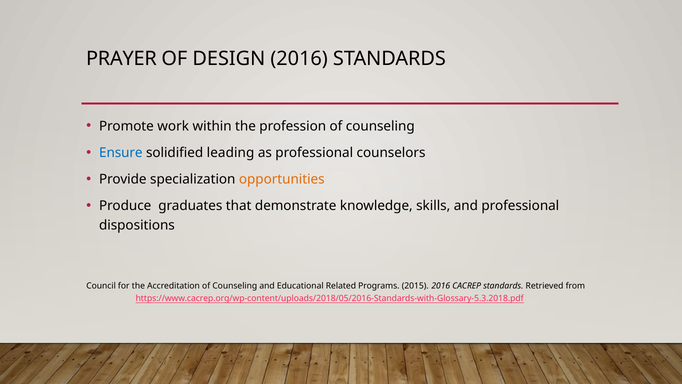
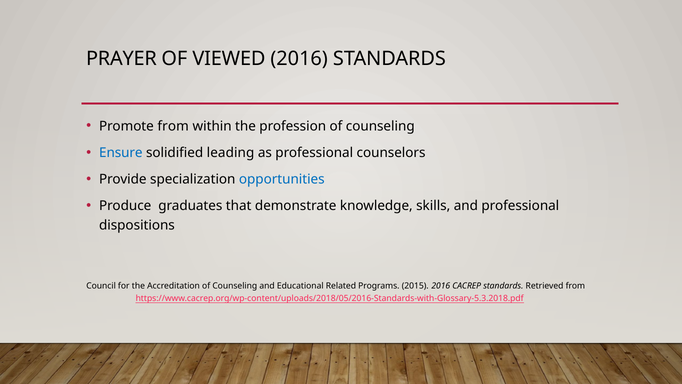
DESIGN: DESIGN -> VIEWED (229, 59)
Promote work: work -> from (173, 126)
opportunities colour: orange -> blue (282, 179)
